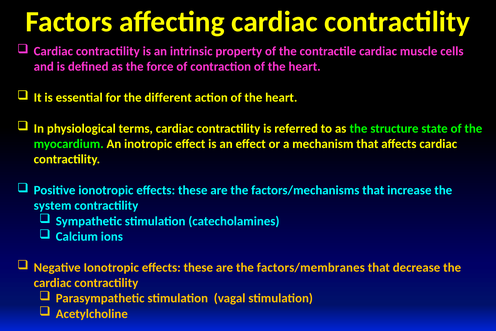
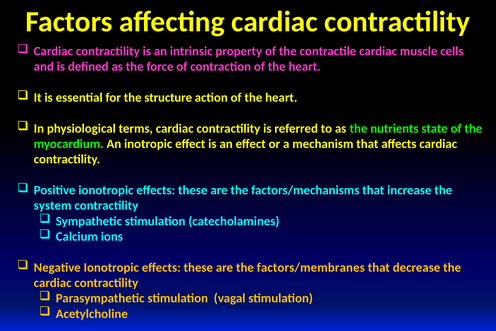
different: different -> structure (168, 97)
structure: structure -> nutrients (394, 128)
